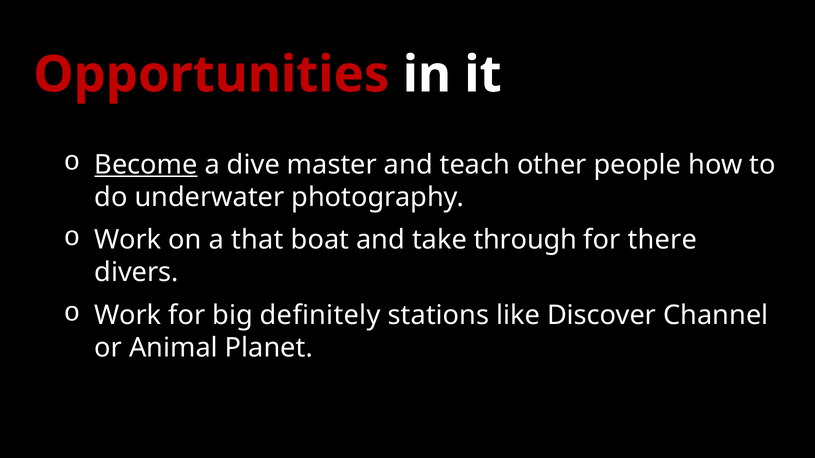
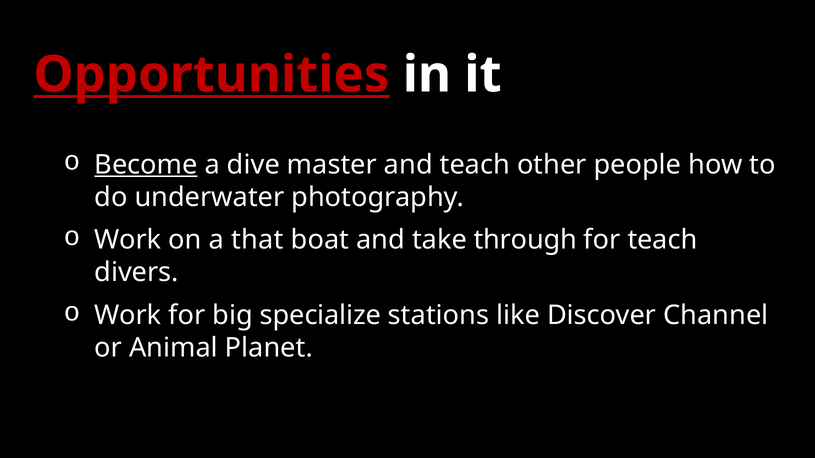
Opportunities underline: none -> present (211, 75)
for there: there -> teach (662, 240)
definitely: definitely -> specialize (320, 316)
